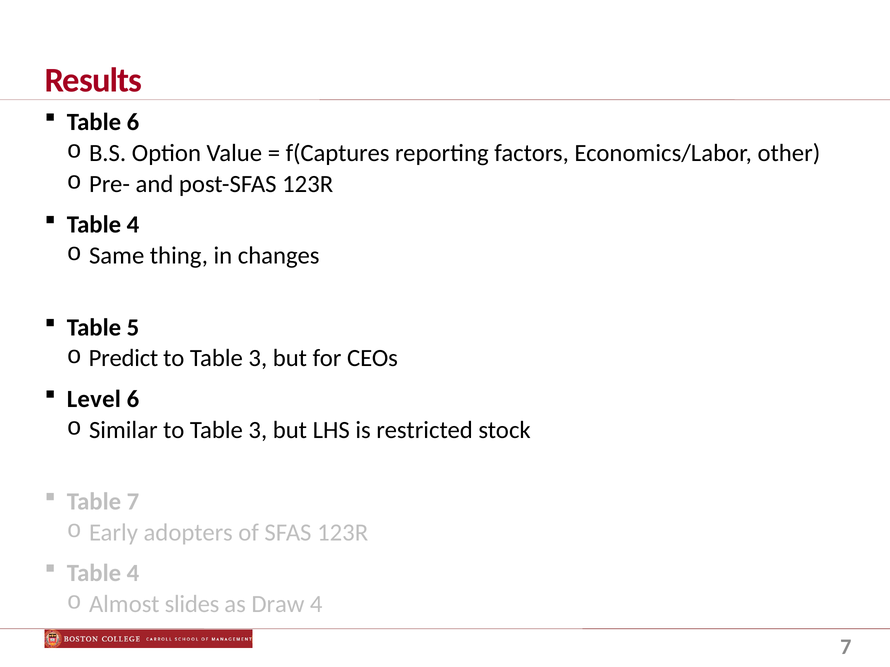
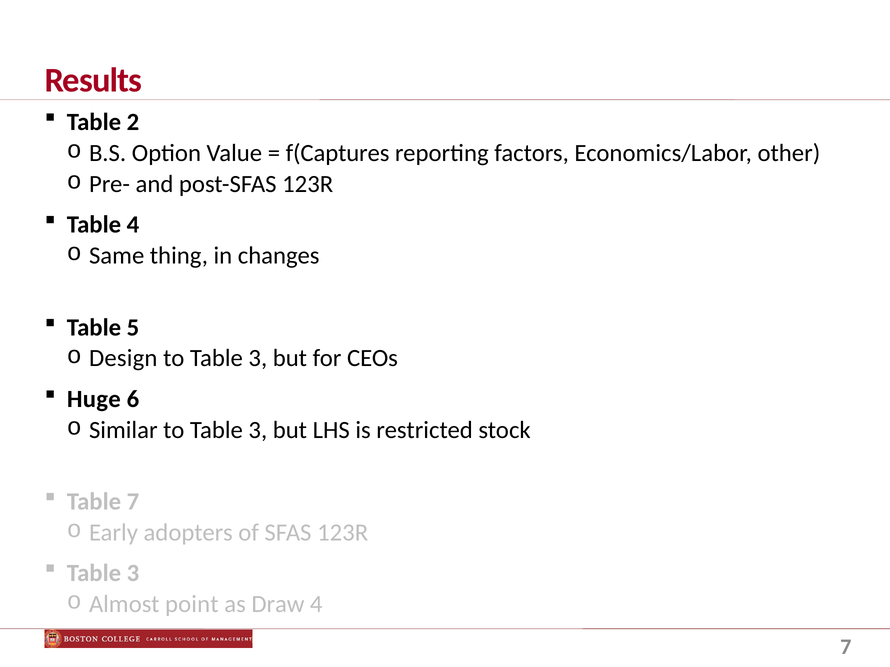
Table 6: 6 -> 2 (133, 122)
Predict: Predict -> Design (123, 359)
Level: Level -> Huge (94, 399)
4: 4 -> 3 (133, 574)
slides: slides -> point (192, 605)
